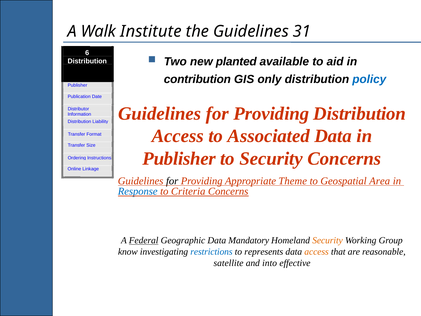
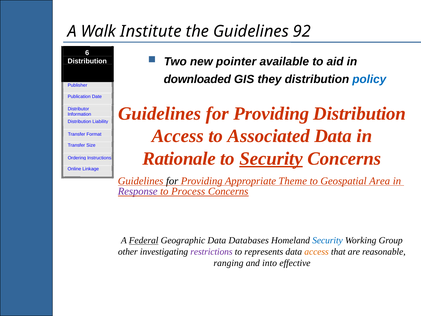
31: 31 -> 92 (302, 31)
planted: planted -> pointer (236, 62)
contribution: contribution -> downloaded (197, 79)
only: only -> they (270, 79)
Publisher: Publisher -> Rationale (179, 158)
Security underline: none -> present (271, 158)
Response colour: blue -> purple (138, 191)
Criteria: Criteria -> Process (188, 191)
Mandatory: Mandatory -> Databases (249, 240)
Security colour: orange -> blue (328, 240)
know: know -> other (128, 252)
restrictions colour: blue -> purple (211, 252)
satellite: satellite -> ranging (229, 263)
